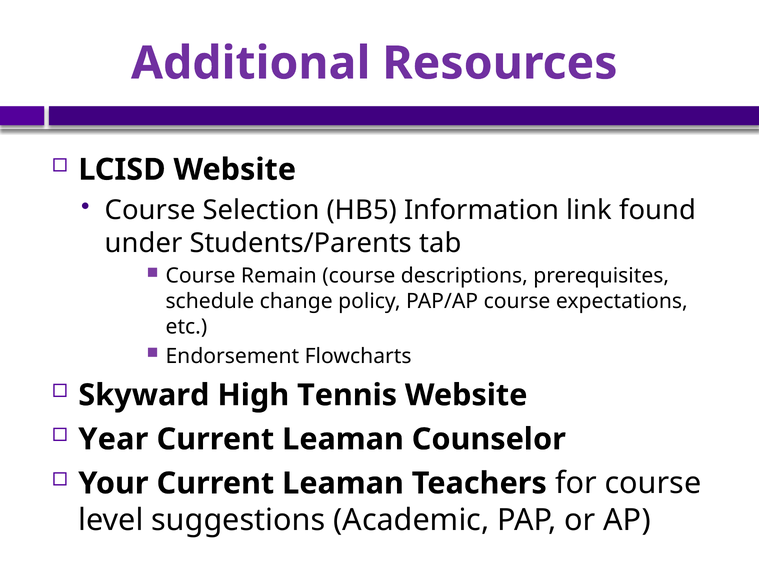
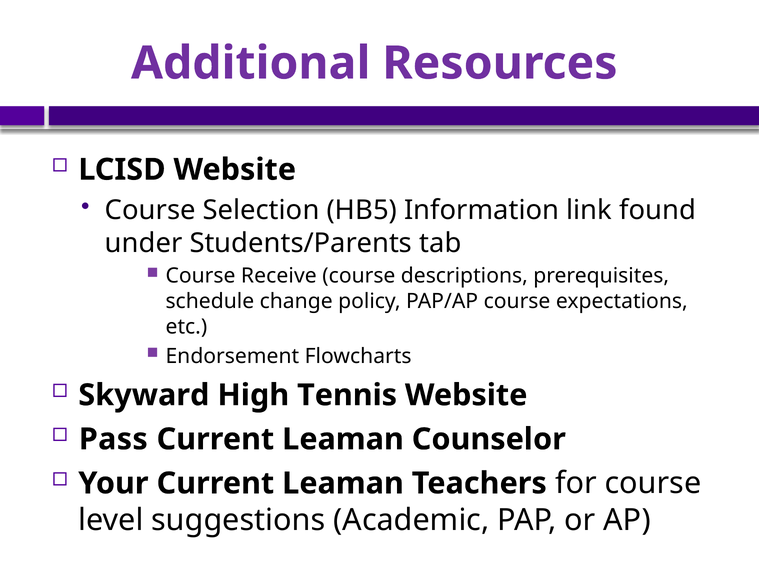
Remain: Remain -> Receive (279, 276)
Year: Year -> Pass (113, 439)
